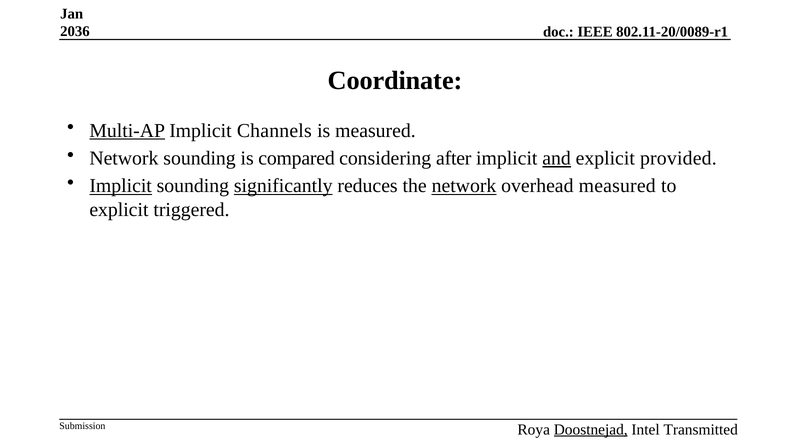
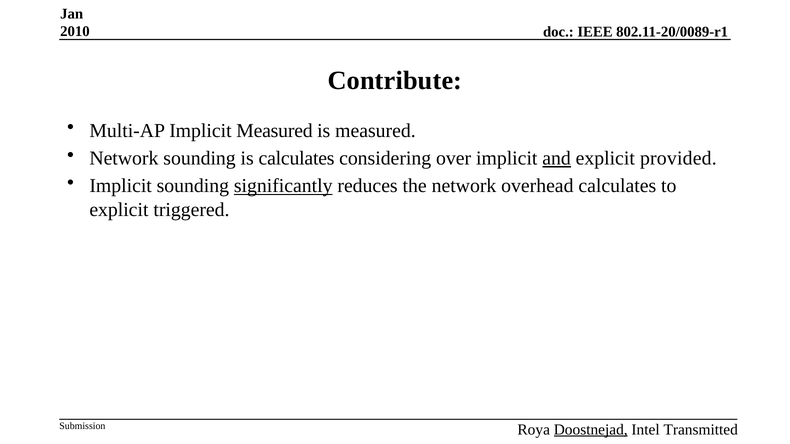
2036: 2036 -> 2010 (75, 32)
Coordinate: Coordinate -> Contribute (395, 81)
Multi-AP underline: present -> none (127, 131)
Implicit Channels: Channels -> Measured (274, 131)
is compared: compared -> calculates (297, 158)
after: after -> over (454, 158)
Implicit underline: present -> none (121, 186)
network underline: present -> none (464, 186)
overhead measured: measured -> calculates (617, 186)
